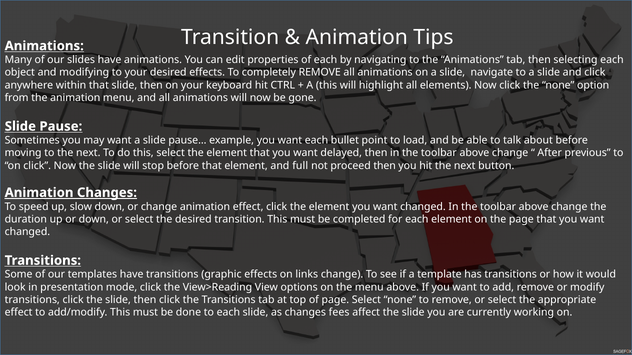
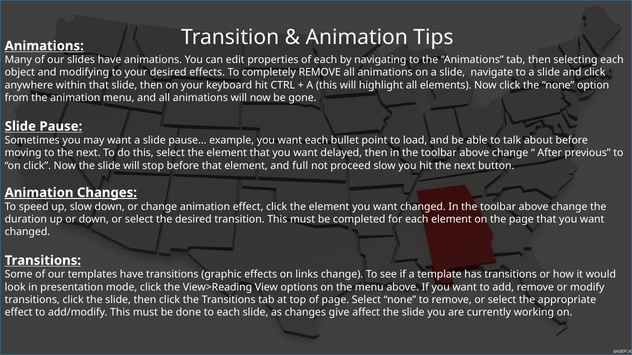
proceed then: then -> slow (385, 166)
fees: fees -> give (339, 313)
